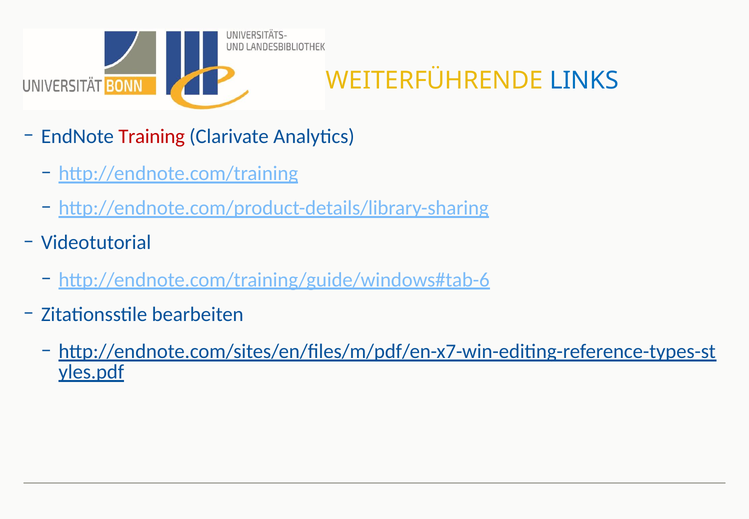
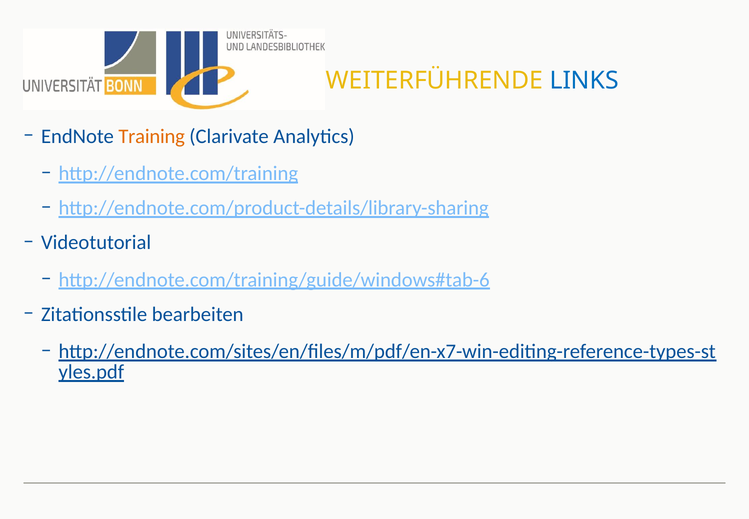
Training colour: red -> orange (152, 136)
